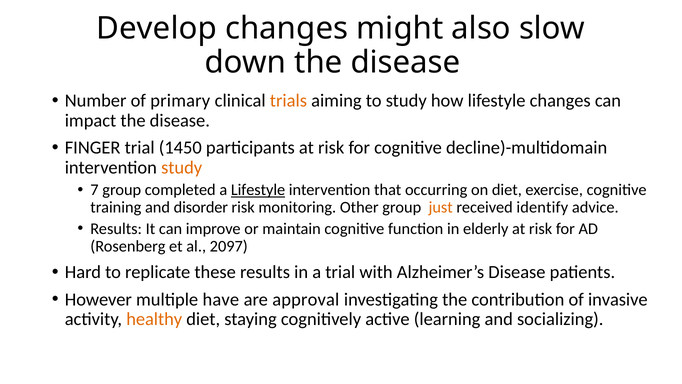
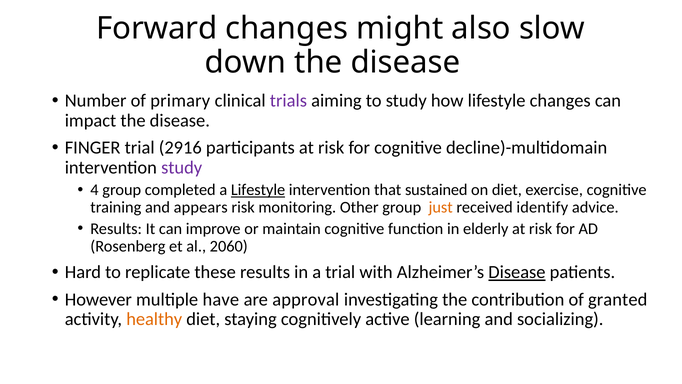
Develop: Develop -> Forward (157, 28)
trials colour: orange -> purple (288, 100)
1450: 1450 -> 2916 (180, 147)
study colour: orange -> purple (182, 167)
7: 7 -> 4 (94, 190)
occurring: occurring -> sustained (436, 190)
disorder: disorder -> appears (201, 207)
2097: 2097 -> 2060 (229, 246)
Disease underline: none -> present (517, 272)
invasive: invasive -> granted (618, 299)
